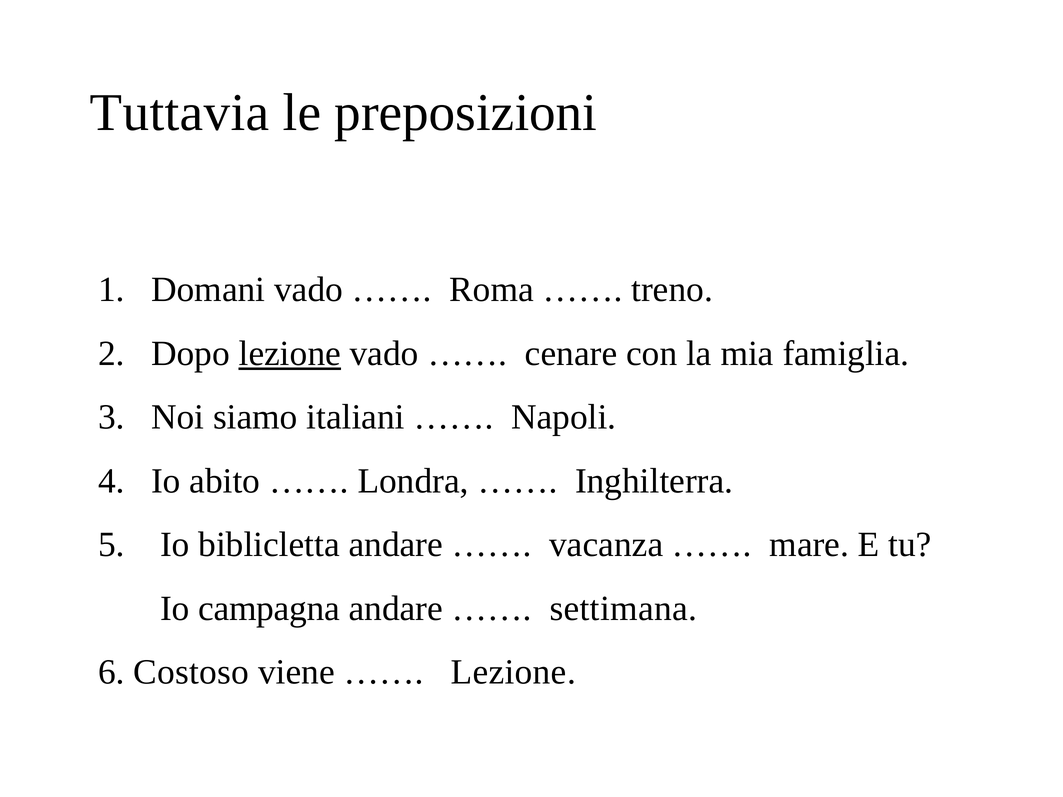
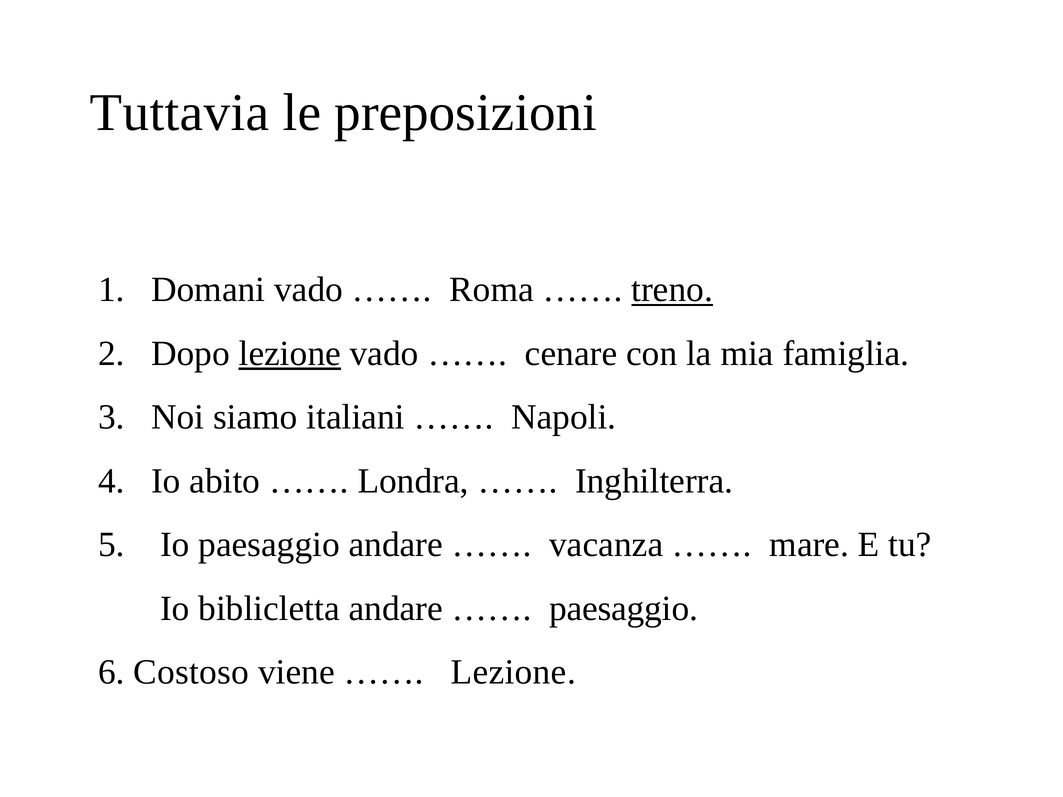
treno underline: none -> present (672, 290)
Io biblicletta: biblicletta -> paesaggio (269, 545)
campagna: campagna -> biblicletta (269, 609)
settimana: settimana -> paesaggio (624, 609)
